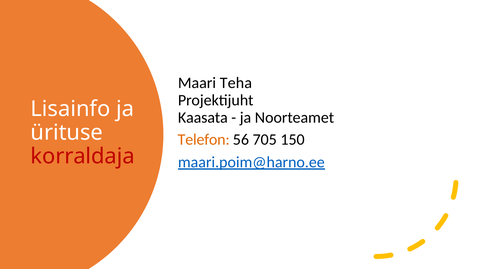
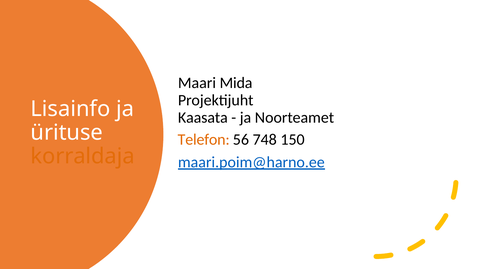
Teha: Teha -> Mida (236, 83)
705: 705 -> 748 (265, 140)
korraldaja colour: red -> orange (83, 156)
